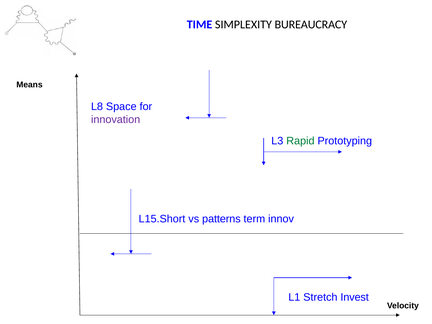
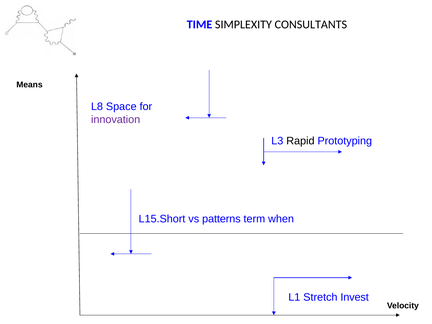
BUREAUCRACY: BUREAUCRACY -> CONSULTANTS (311, 25)
Rapid colour: green -> black (300, 141)
innov: innov -> when (281, 219)
